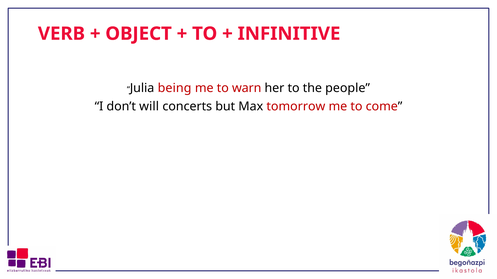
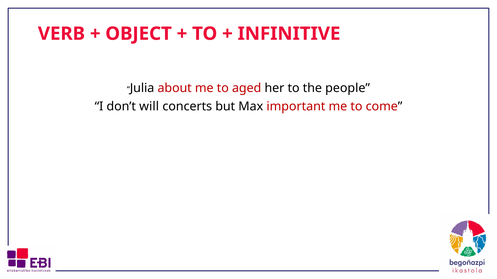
being: being -> about (175, 88)
warn: warn -> aged (247, 88)
tomorrow: tomorrow -> important (296, 107)
